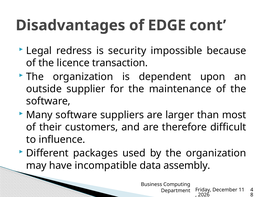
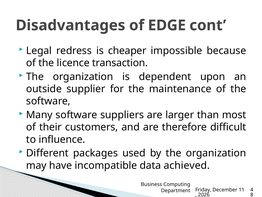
security: security -> cheaper (127, 51)
assembly: assembly -> achieved (187, 165)
